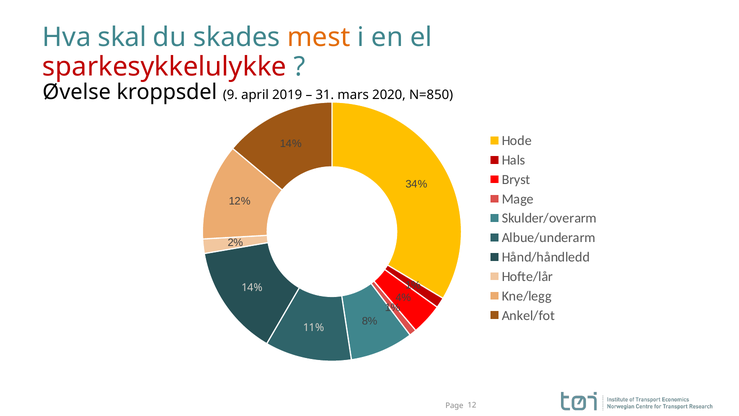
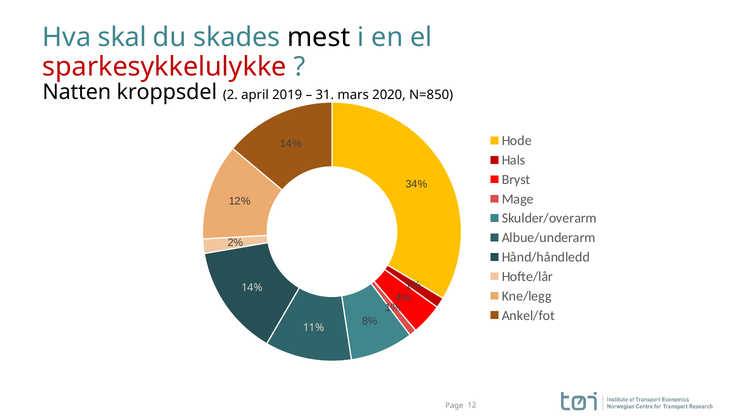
mest colour: orange -> black (319, 37)
Øvelse: Øvelse -> Natten (77, 92)
9: 9 -> 2 (230, 95)
